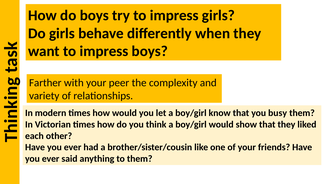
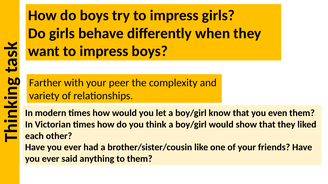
busy: busy -> even (278, 113)
